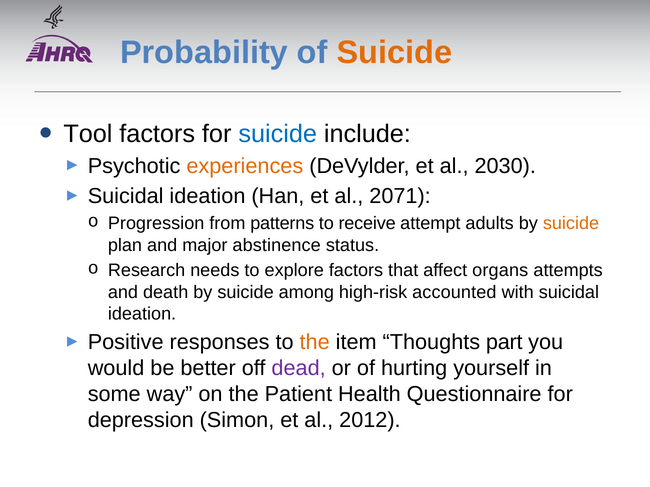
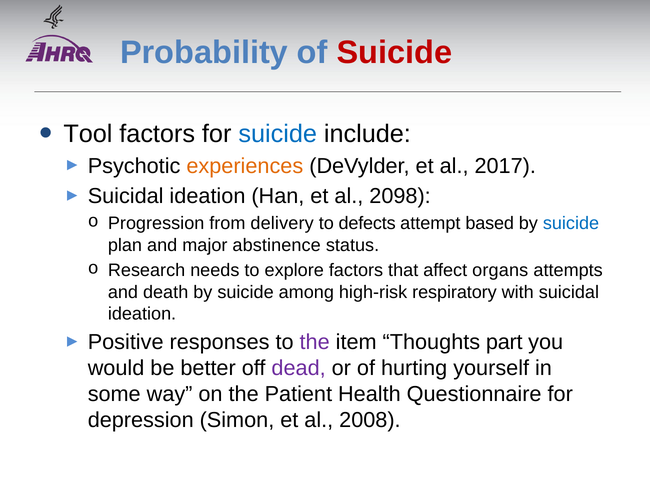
Suicide colour: orange -> red (394, 53)
2030: 2030 -> 2017 (505, 166)
2071: 2071 -> 2098 (400, 196)
patterns: patterns -> delivery (282, 224)
receive: receive -> defects (367, 224)
adults: adults -> based (490, 224)
suicide colour: orange -> blue (571, 224)
accounted: accounted -> respiratory (454, 292)
the colour: orange -> purple (315, 342)
2012: 2012 -> 2008 (370, 420)
